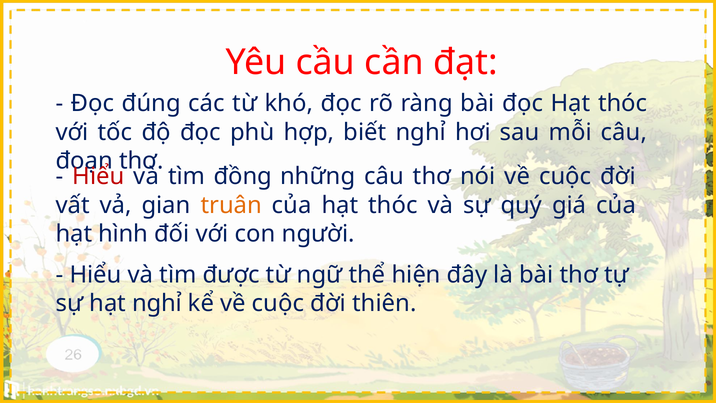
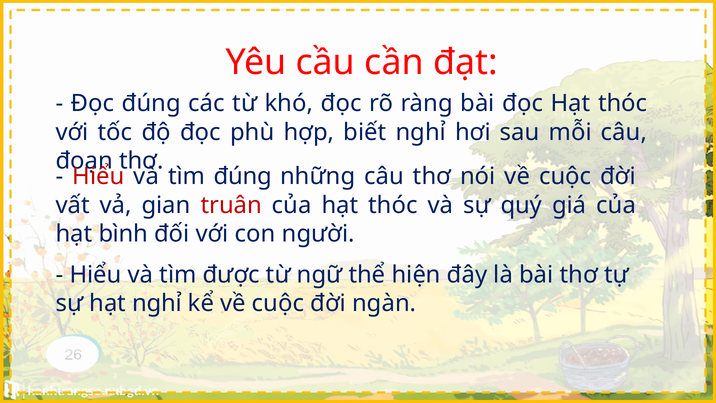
tìm đồng: đồng -> đúng (243, 176)
truân colour: orange -> red (231, 205)
hình: hình -> bình (123, 234)
thiên: thiên -> ngàn (384, 303)
